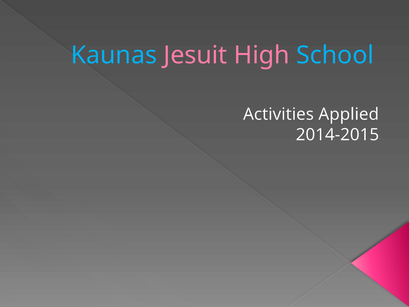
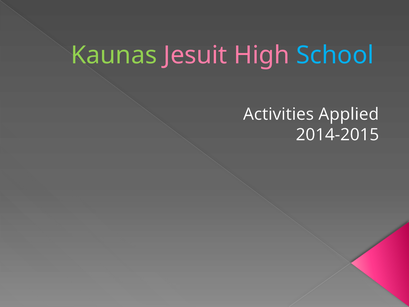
Kaunas colour: light blue -> light green (114, 55)
